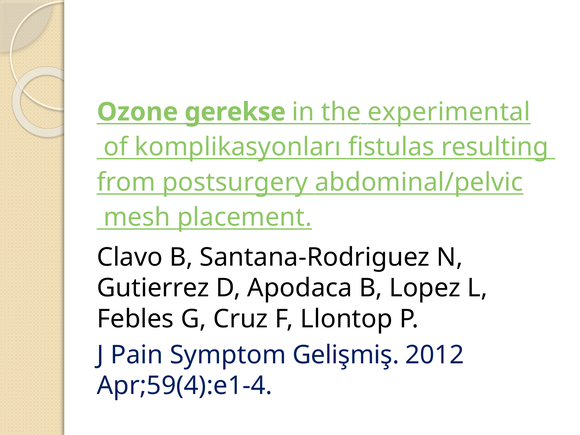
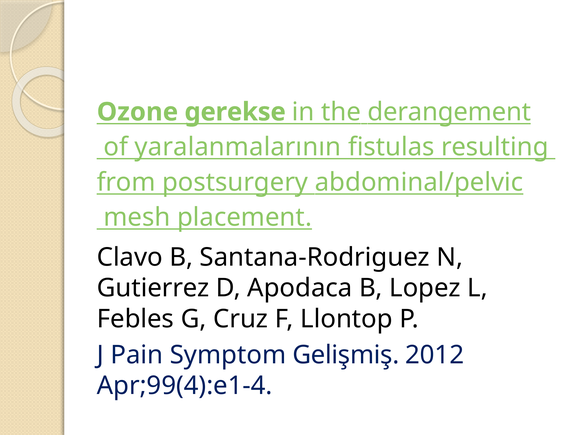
experimental: experimental -> derangement (449, 112)
komplikasyonları: komplikasyonları -> yaralanmalarının (238, 147)
Apr;59(4):e1-4: Apr;59(4):e1-4 -> Apr;99(4):e1-4 (185, 386)
